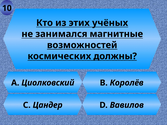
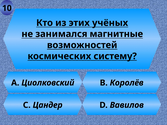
должны: должны -> систему (115, 56)
